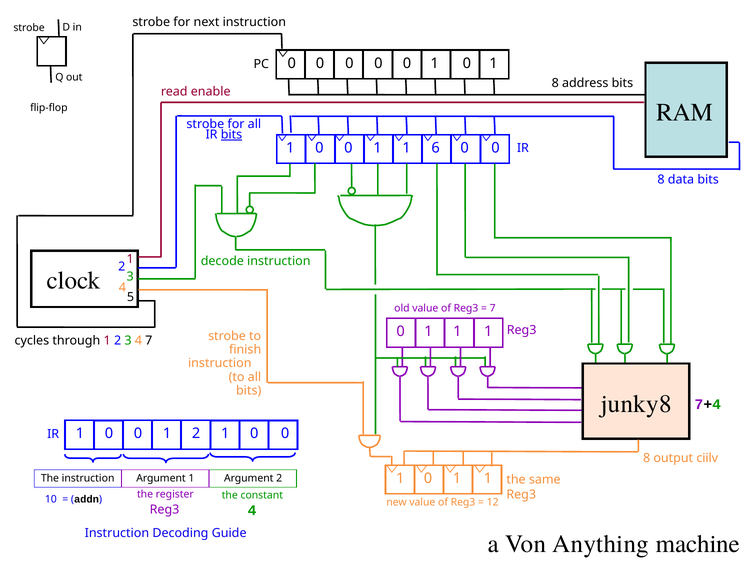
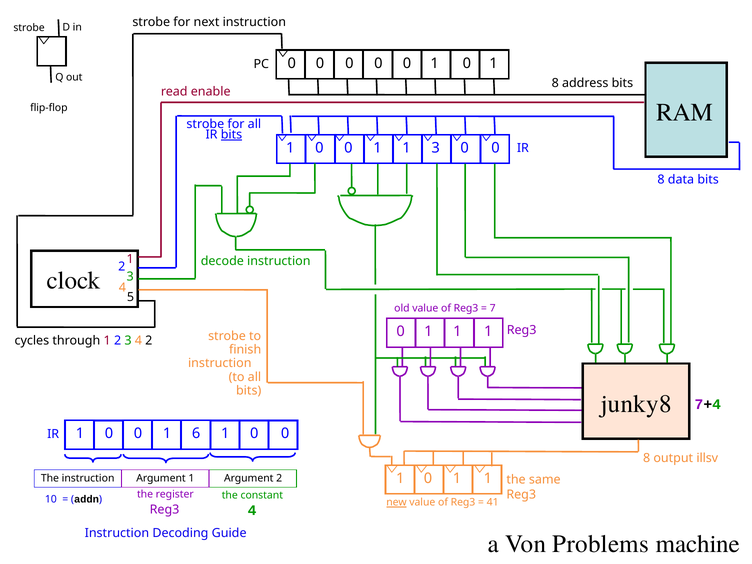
1 6: 6 -> 3 (436, 148)
4 7: 7 -> 2 (149, 341)
0 1 2: 2 -> 6 (196, 433)
ciilv: ciilv -> illsv (707, 458)
new underline: none -> present (397, 502)
12: 12 -> 41 (493, 502)
Anything: Anything -> Problems (601, 544)
